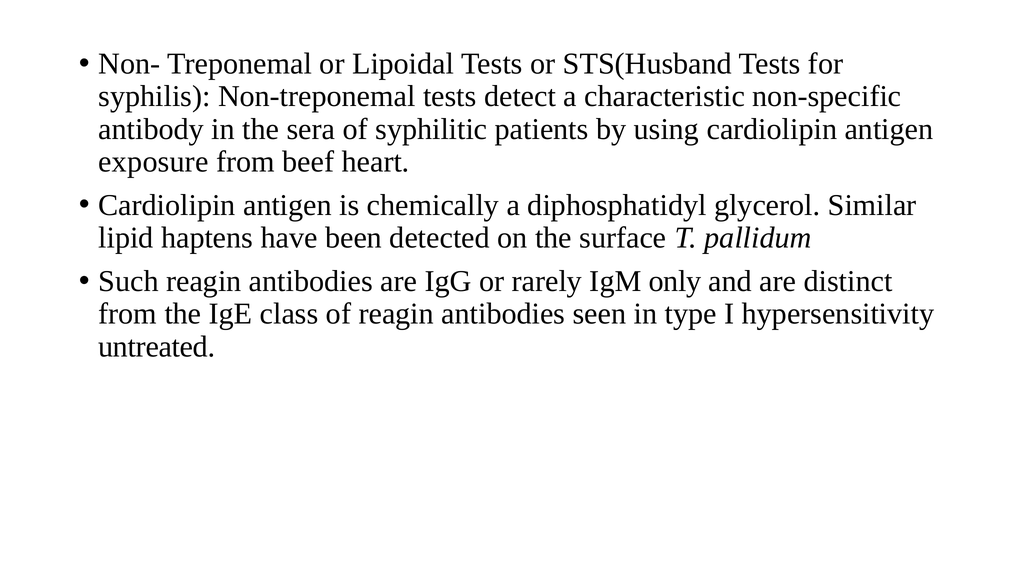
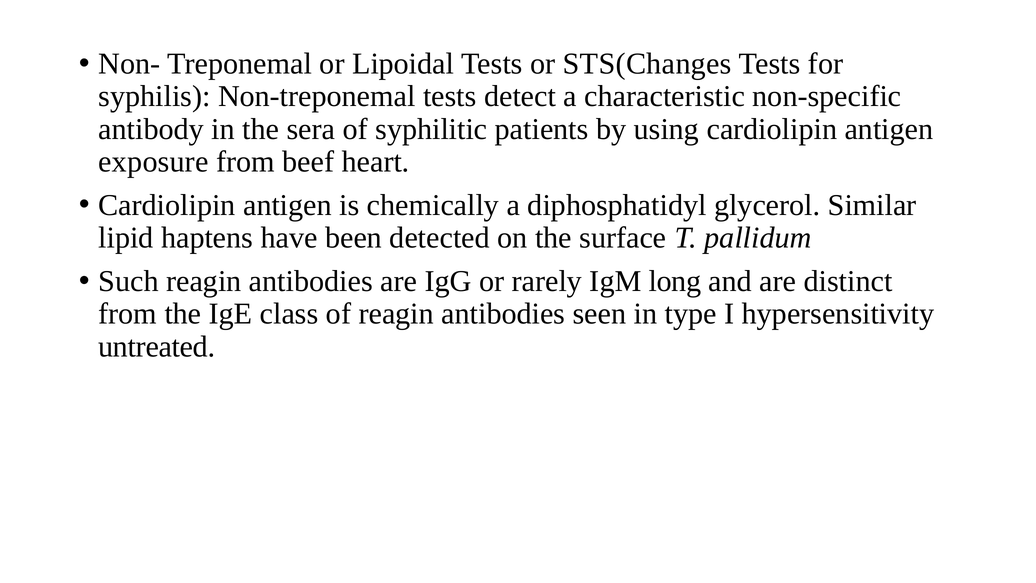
STS(Husband: STS(Husband -> STS(Changes (647, 64)
only: only -> long (675, 281)
